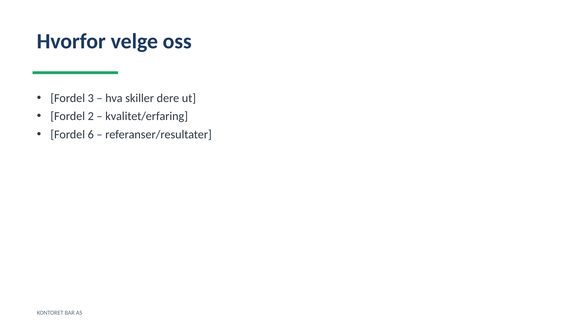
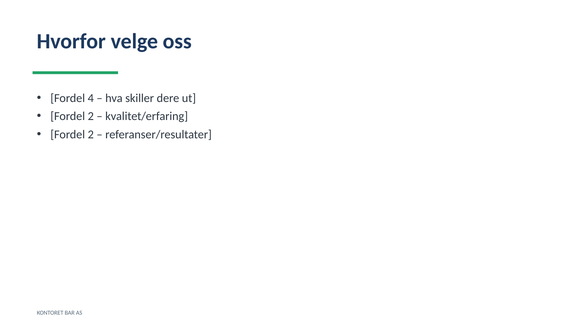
3: 3 -> 4 (91, 98)
6: 6 -> 2 (91, 134)
